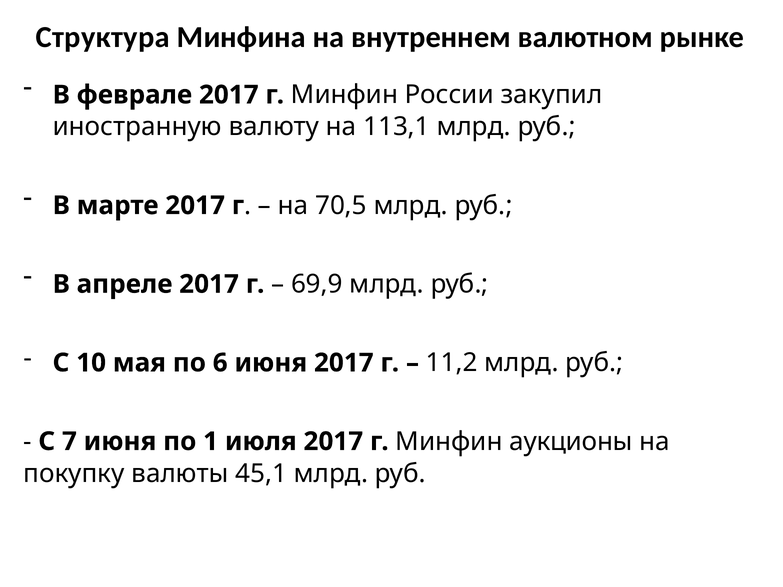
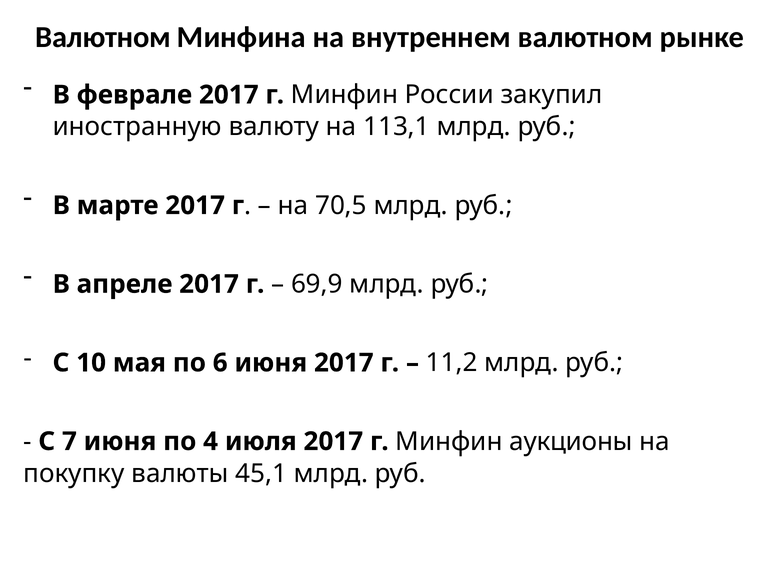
Структура: Структура -> Валютном (103, 37)
1: 1 -> 4 (211, 442)
